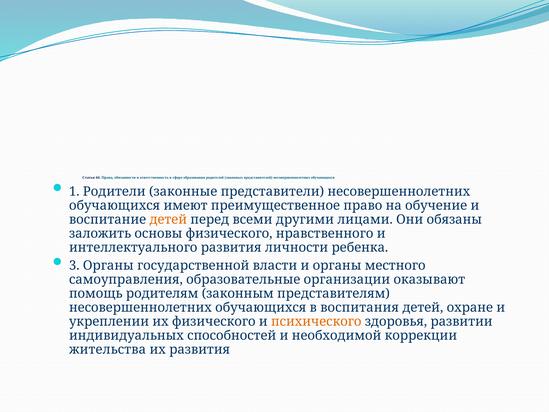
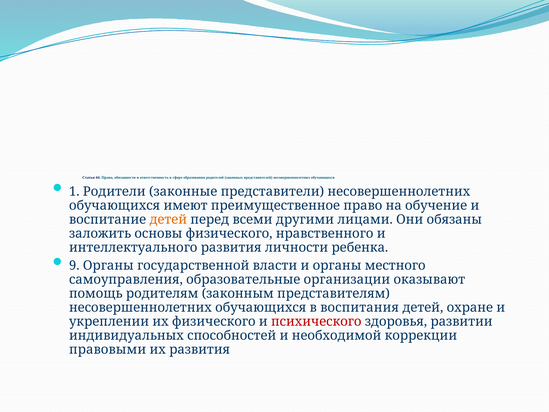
3: 3 -> 9 (74, 265)
психического colour: orange -> red (316, 321)
жительства: жительства -> правовыми (108, 349)
